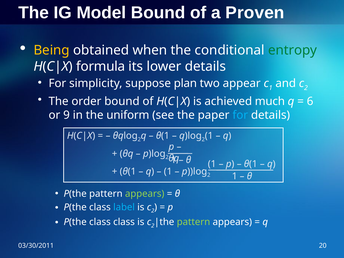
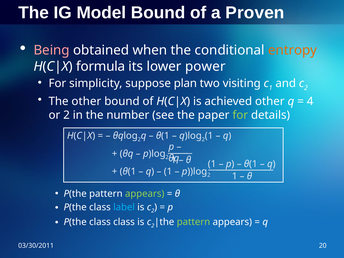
Being colour: yellow -> pink (52, 50)
entropy colour: green -> orange (293, 50)
lower details: details -> power (205, 66)
appear: appear -> visiting (242, 83)
The order: order -> other (86, 101)
achieved much: much -> other (270, 101)
6: 6 -> 4 (310, 101)
or 9: 9 -> 2 (66, 115)
uniform: uniform -> number (128, 115)
for colour: light blue -> light green (240, 115)
